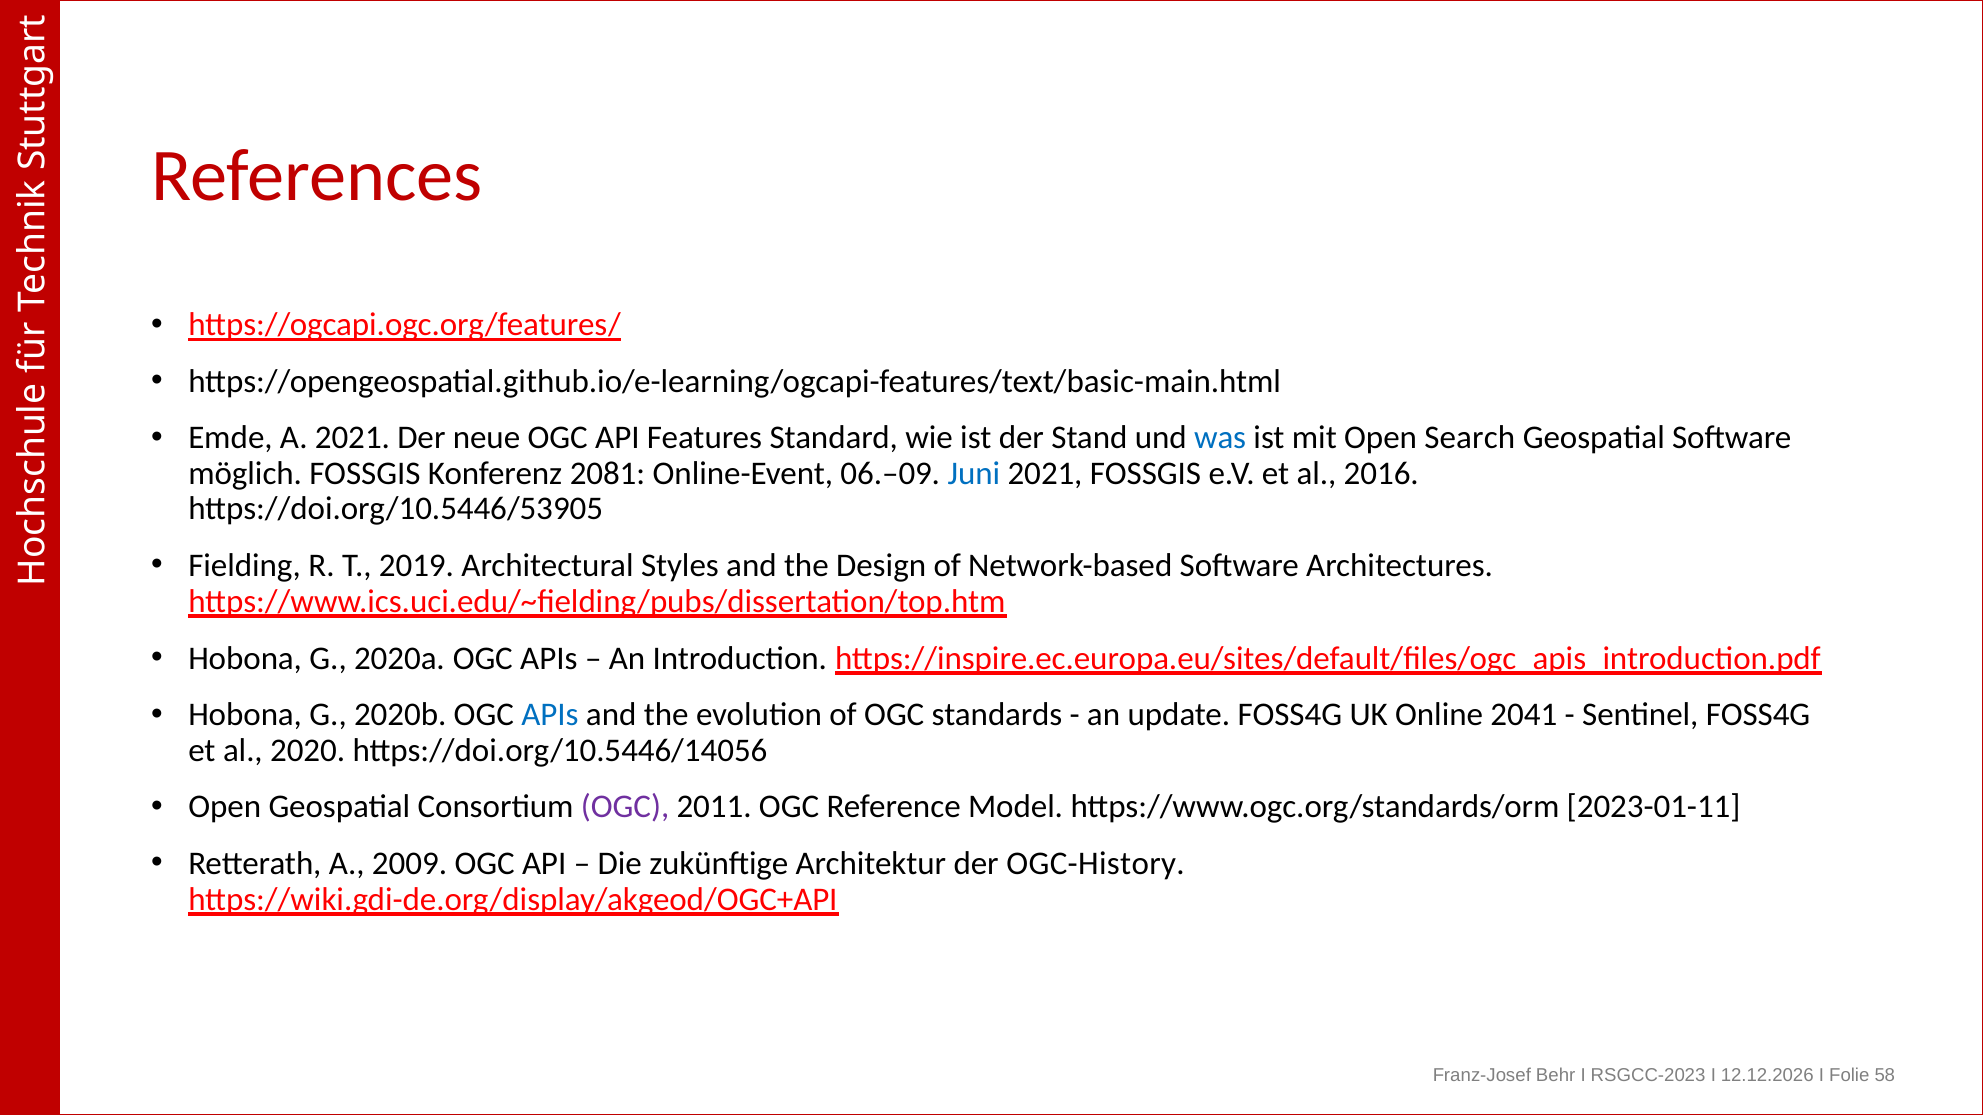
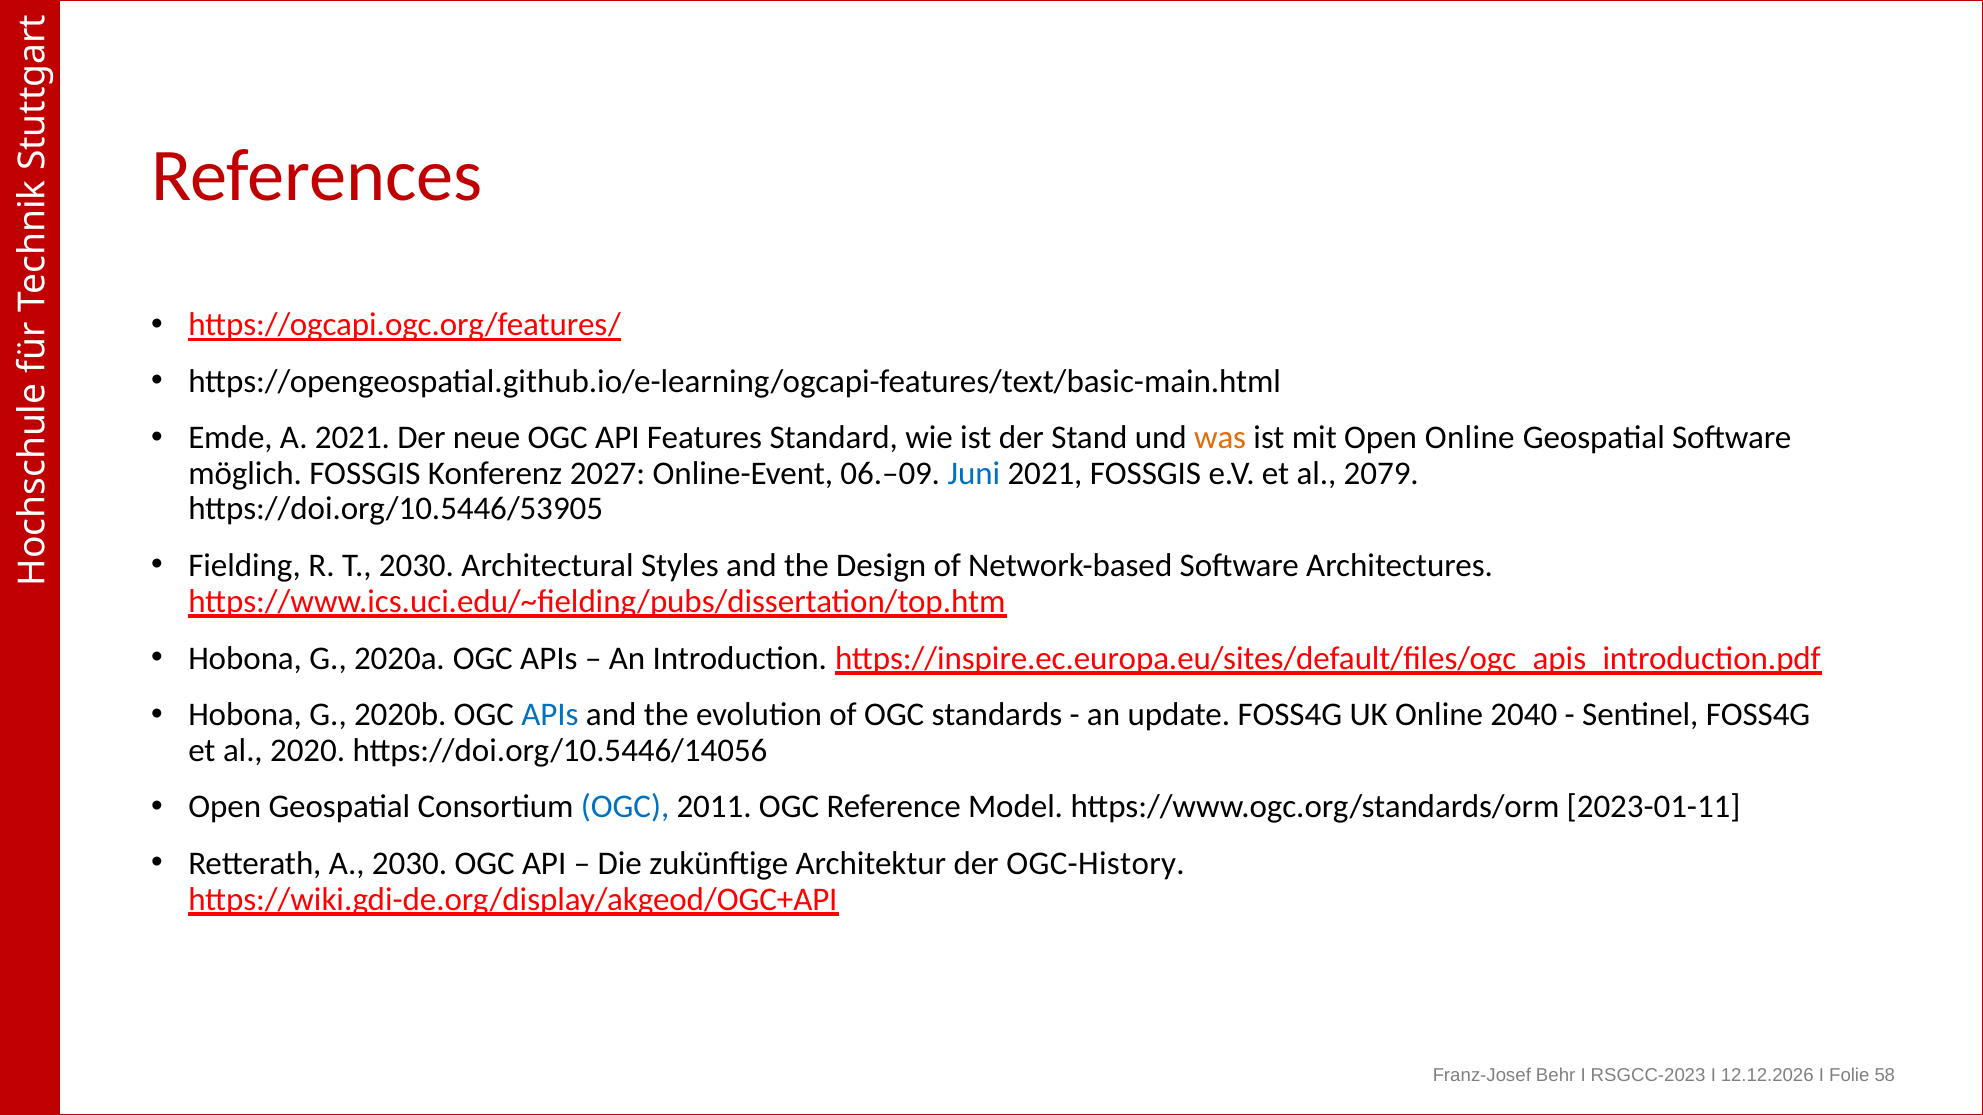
was colour: blue -> orange (1220, 438)
Open Search: Search -> Online (1470, 438)
2081: 2081 -> 2027 (608, 474)
2016: 2016 -> 2079 (1381, 474)
T 2019: 2019 -> 2030 (416, 566)
2041: 2041 -> 2040 (1524, 715)
OGC colour: purple -> blue (625, 807)
A 2009: 2009 -> 2030 (410, 864)
